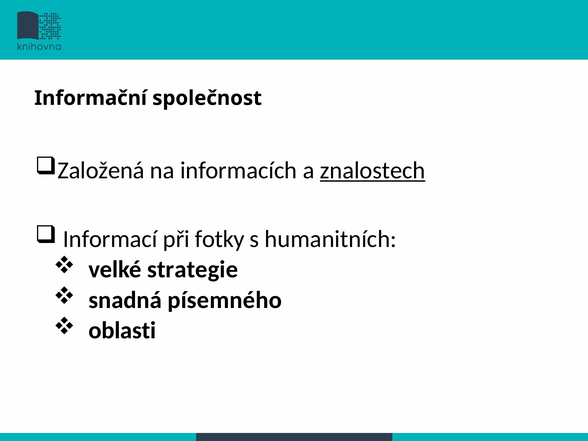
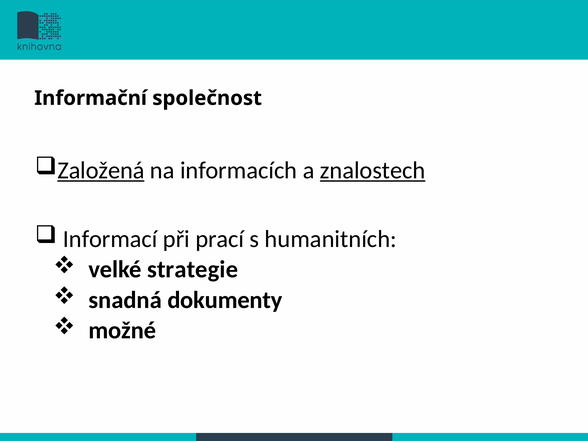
Založená underline: none -> present (101, 170)
fotky: fotky -> prací (220, 239)
písemného: písemného -> dokumenty (225, 300)
oblasti: oblasti -> možné (122, 330)
